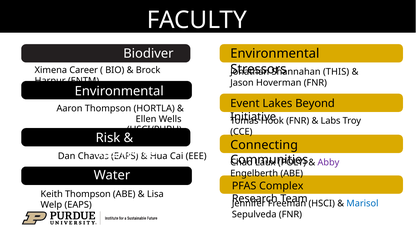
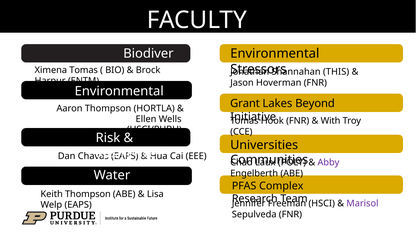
Ximena Career: Career -> Tomas (84, 70)
Event: Event -> Grant (245, 103)
Labs: Labs -> With (331, 121)
Connecting: Connecting -> Universities (264, 145)
Marisol colour: blue -> purple (362, 203)
